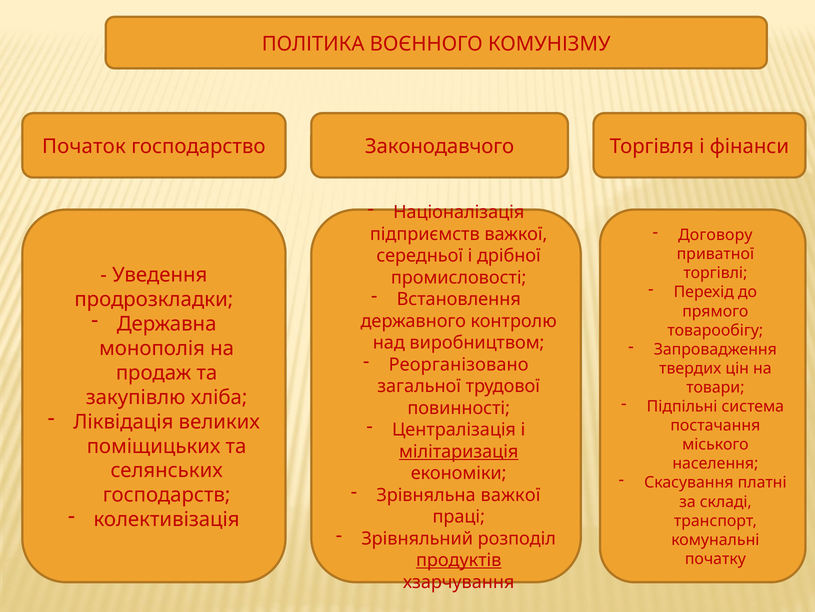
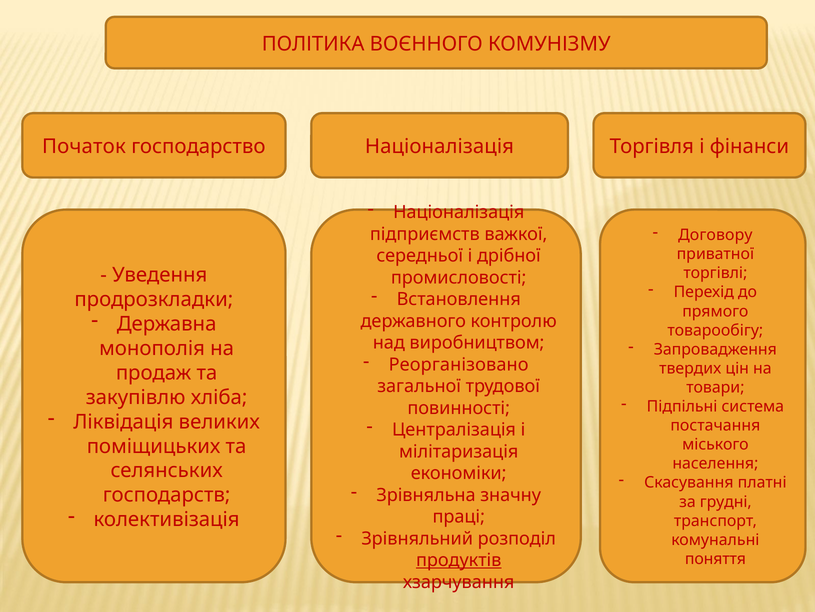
господарство Законодавчого: Законодавчого -> Націоналізація (439, 147)
мілітаризація underline: present -> none (459, 451)
Зрівняльна важкої: важкої -> значну (511, 494)
складі: складі -> грудні (726, 501)
початку: початку -> поняття (715, 558)
